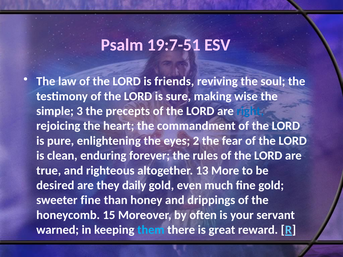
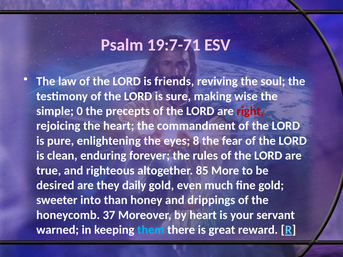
19:7-51: 19:7-51 -> 19:7-71 (174, 45)
3: 3 -> 0 (80, 111)
right colour: blue -> red (250, 111)
2: 2 -> 8 (196, 141)
13: 13 -> 85 (202, 171)
sweeter fine: fine -> into (91, 200)
15: 15 -> 37 (109, 215)
by often: often -> heart (203, 215)
